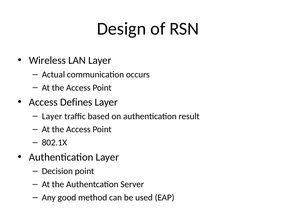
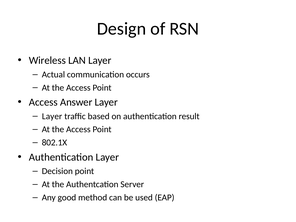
Defines: Defines -> Answer (76, 102)
